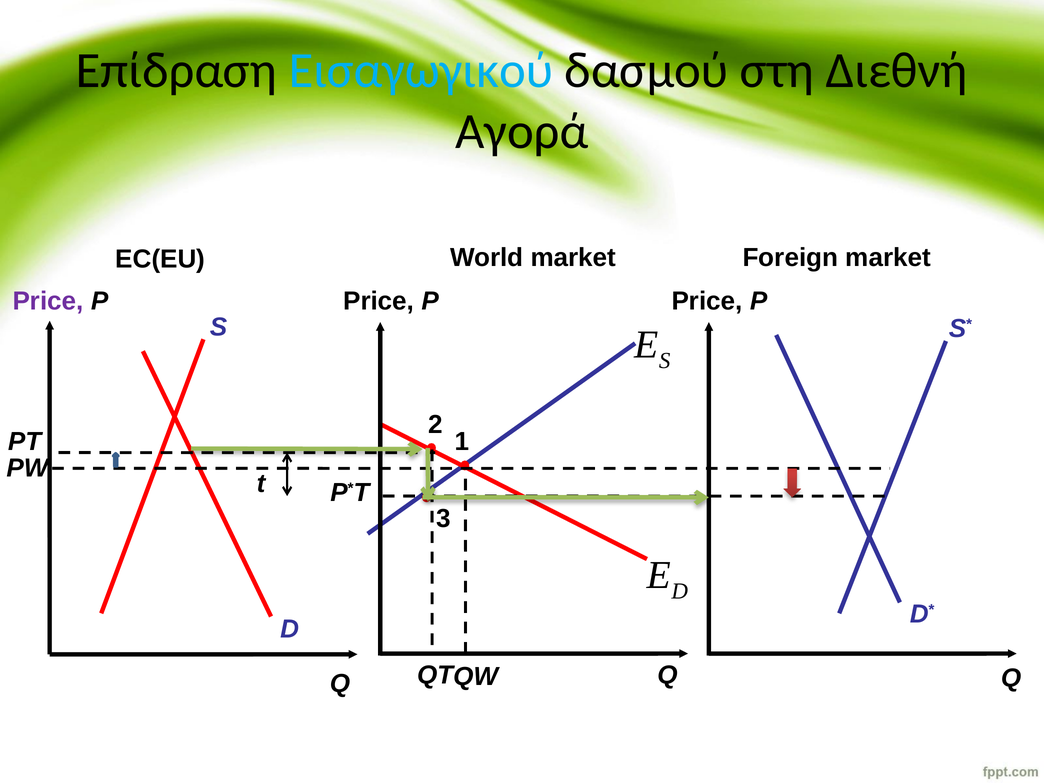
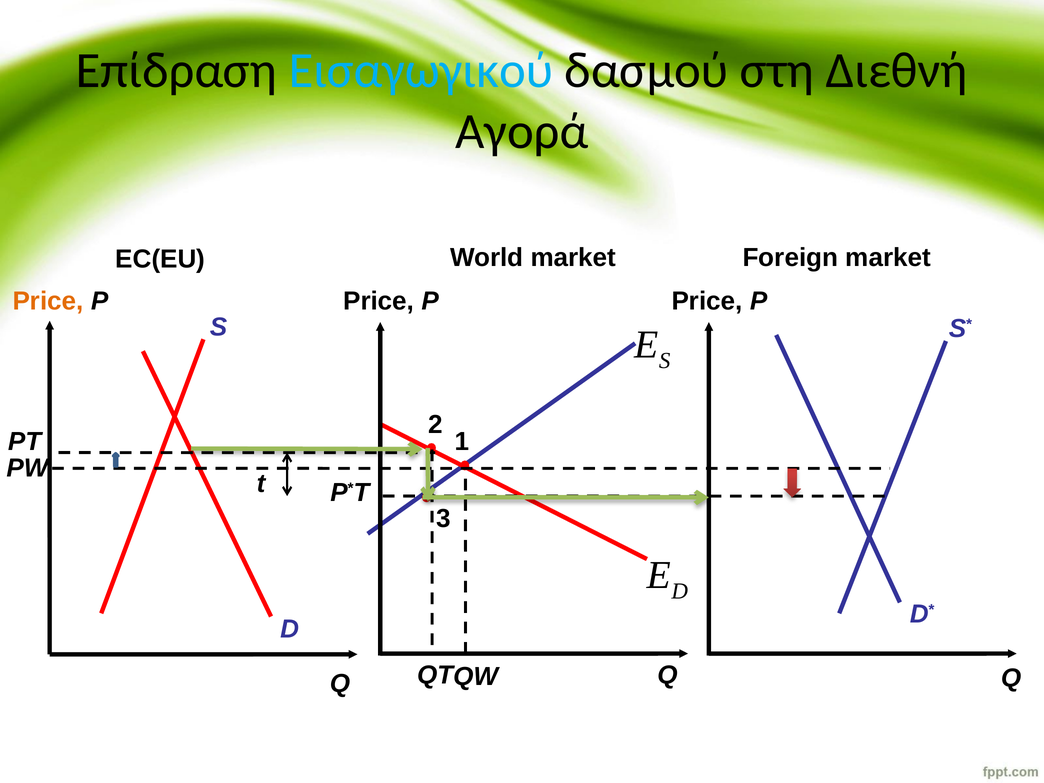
Price colour: purple -> orange (48, 301)
